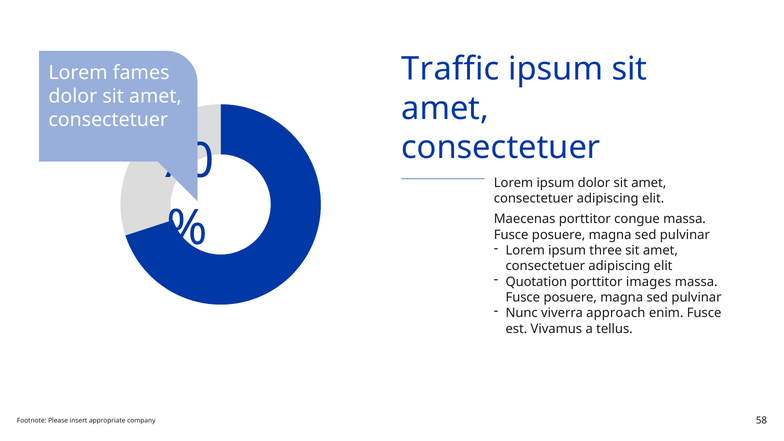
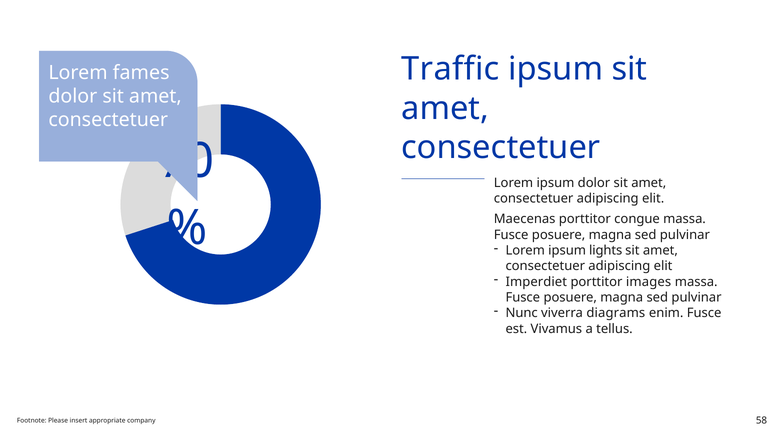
three: three -> lights (606, 250)
Quotation: Quotation -> Imperdiet (536, 282)
approach: approach -> diagrams (616, 313)
